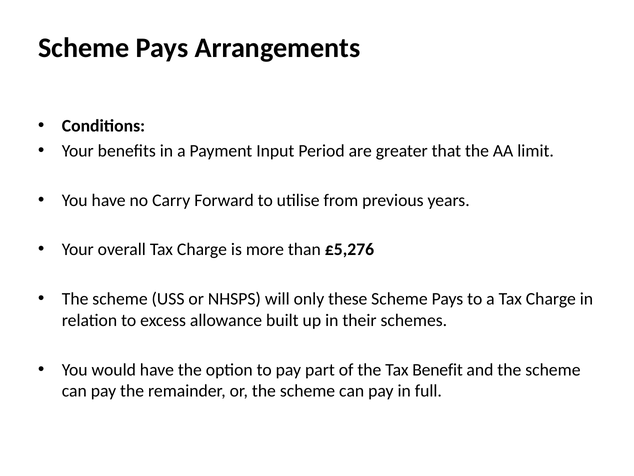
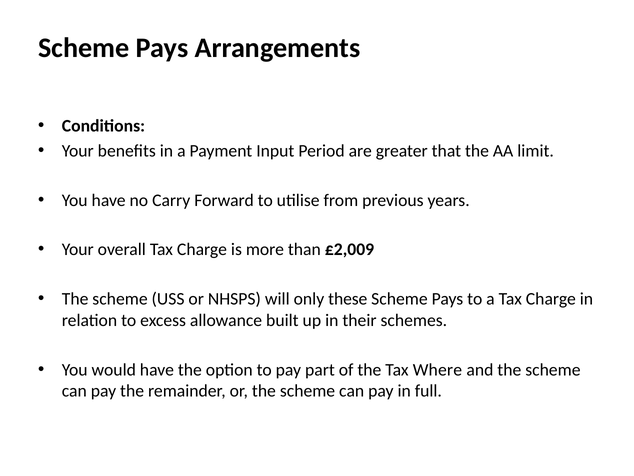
£5,276: £5,276 -> £2,009 (350, 249)
Benefit: Benefit -> Where (437, 369)
